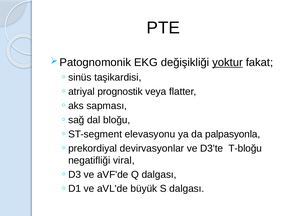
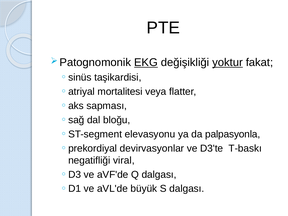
EKG underline: none -> present (146, 62)
prognostik: prognostik -> mortalitesi (120, 92)
T-bloğu: T-bloğu -> T-baskı (245, 148)
